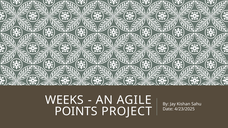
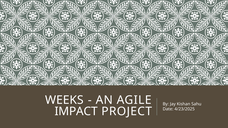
POINTS: POINTS -> IMPACT (76, 112)
